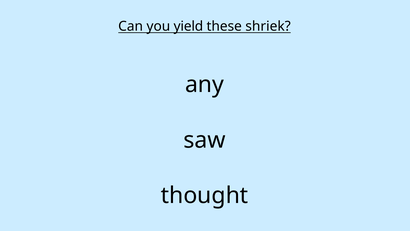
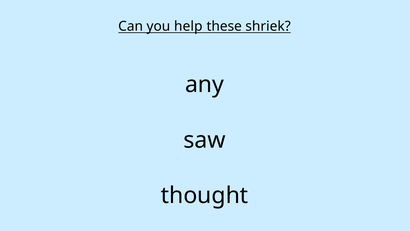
yield: yield -> help (188, 26)
